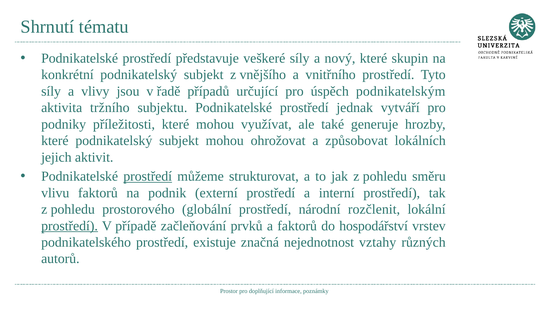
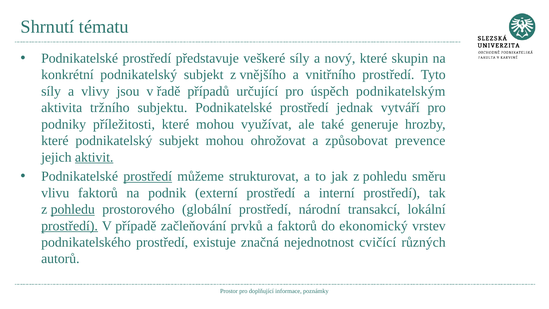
lokálních: lokálních -> prevence (420, 141)
aktivit underline: none -> present (94, 157)
pohledu underline: none -> present (73, 209)
rozčlenit: rozčlenit -> transakcí (374, 209)
hospodářství: hospodářství -> ekonomický (374, 226)
vztahy: vztahy -> cvičící (378, 242)
